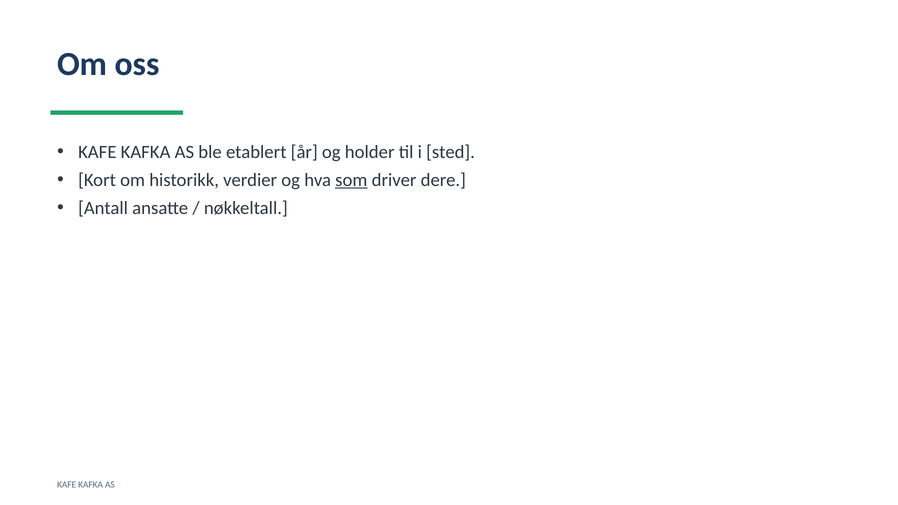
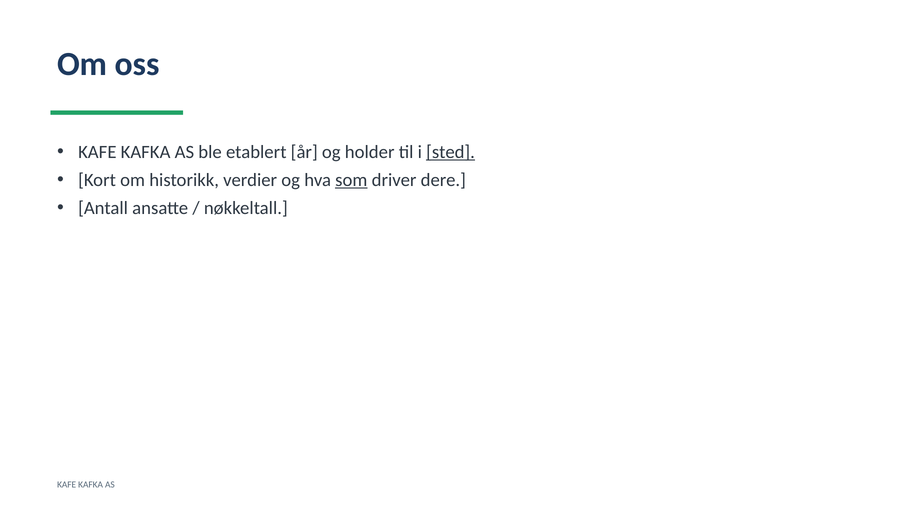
sted underline: none -> present (451, 152)
